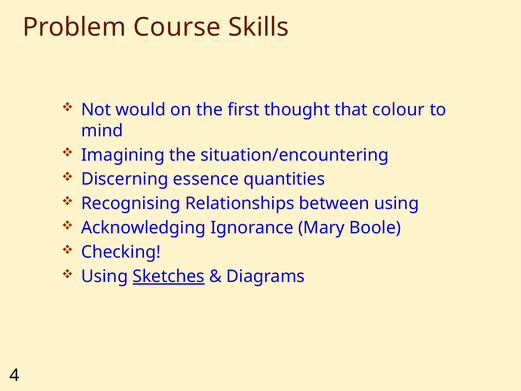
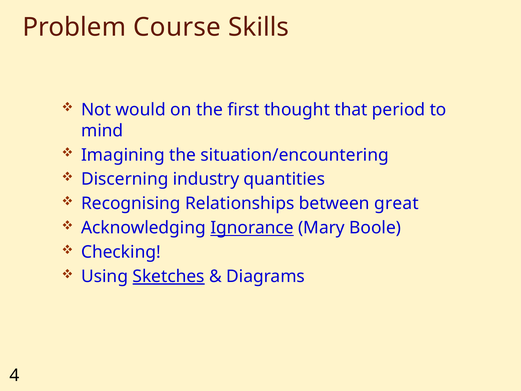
colour: colour -> period (399, 110)
essence: essence -> industry (206, 179)
between using: using -> great (397, 203)
Ignorance underline: none -> present (252, 228)
